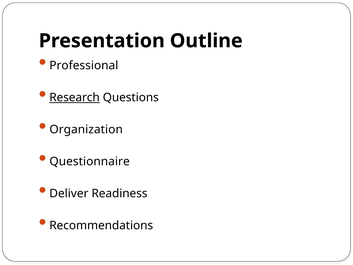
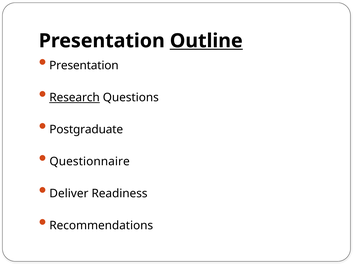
Outline underline: none -> present (206, 41)
Professional: Professional -> Presentation (84, 66)
Organization: Organization -> Postgraduate (86, 129)
